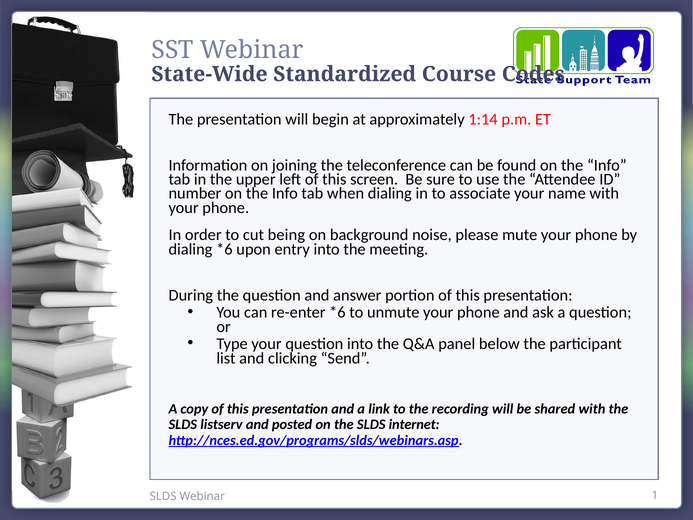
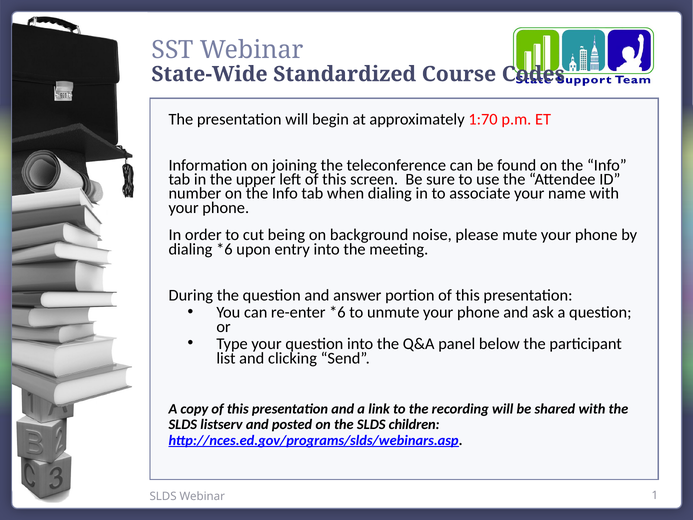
1:14: 1:14 -> 1:70 (483, 119)
internet: internet -> children (414, 424)
